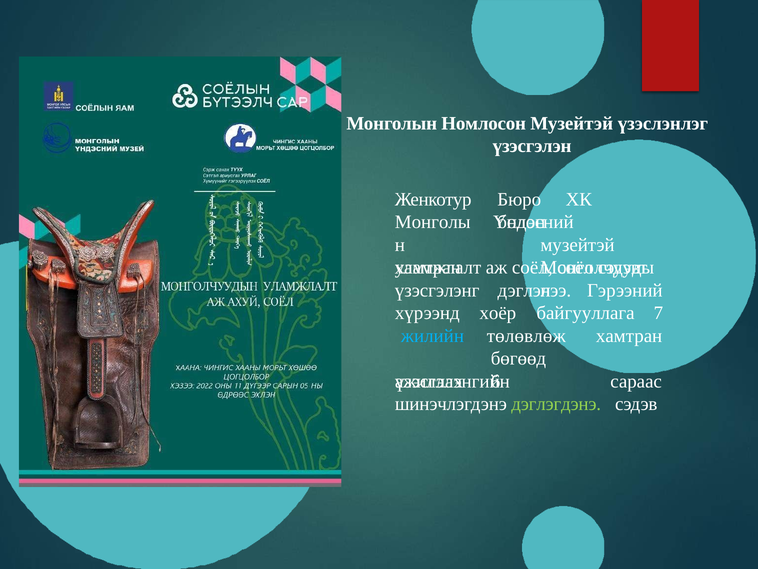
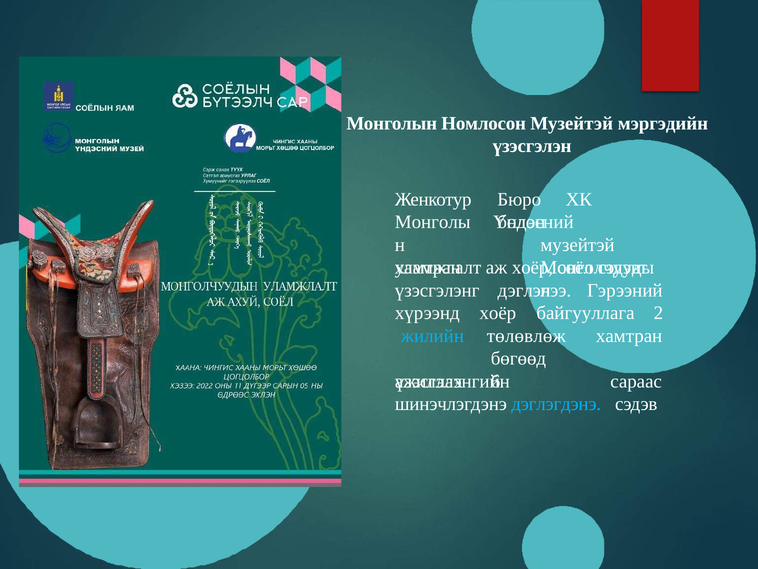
үзэслэнлэг: үзэслэнлэг -> мэргэдийн (663, 123)
аж соёл: соёл -> хоёр (532, 267)
7: 7 -> 2 (658, 313)
дэглэгдэнэ colour: light green -> light blue (556, 404)
